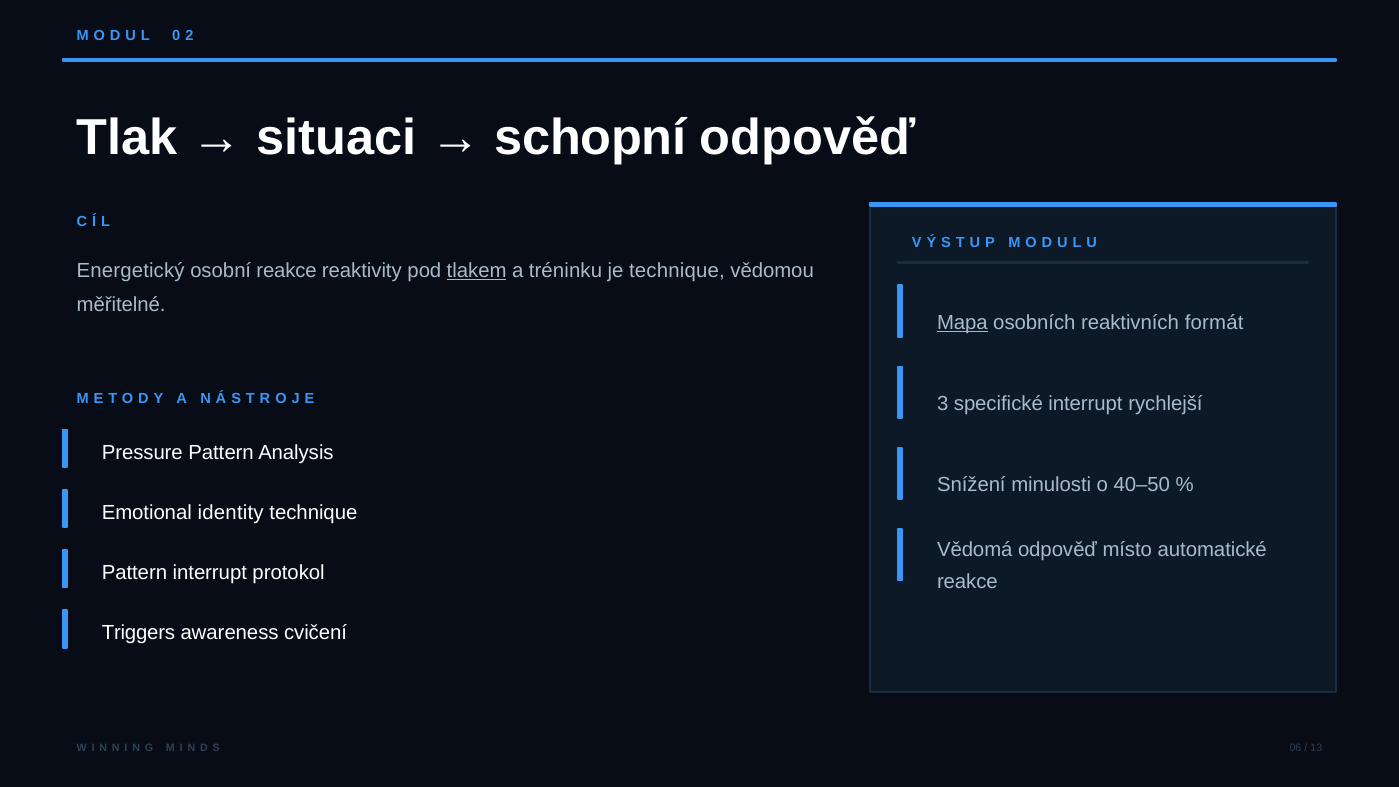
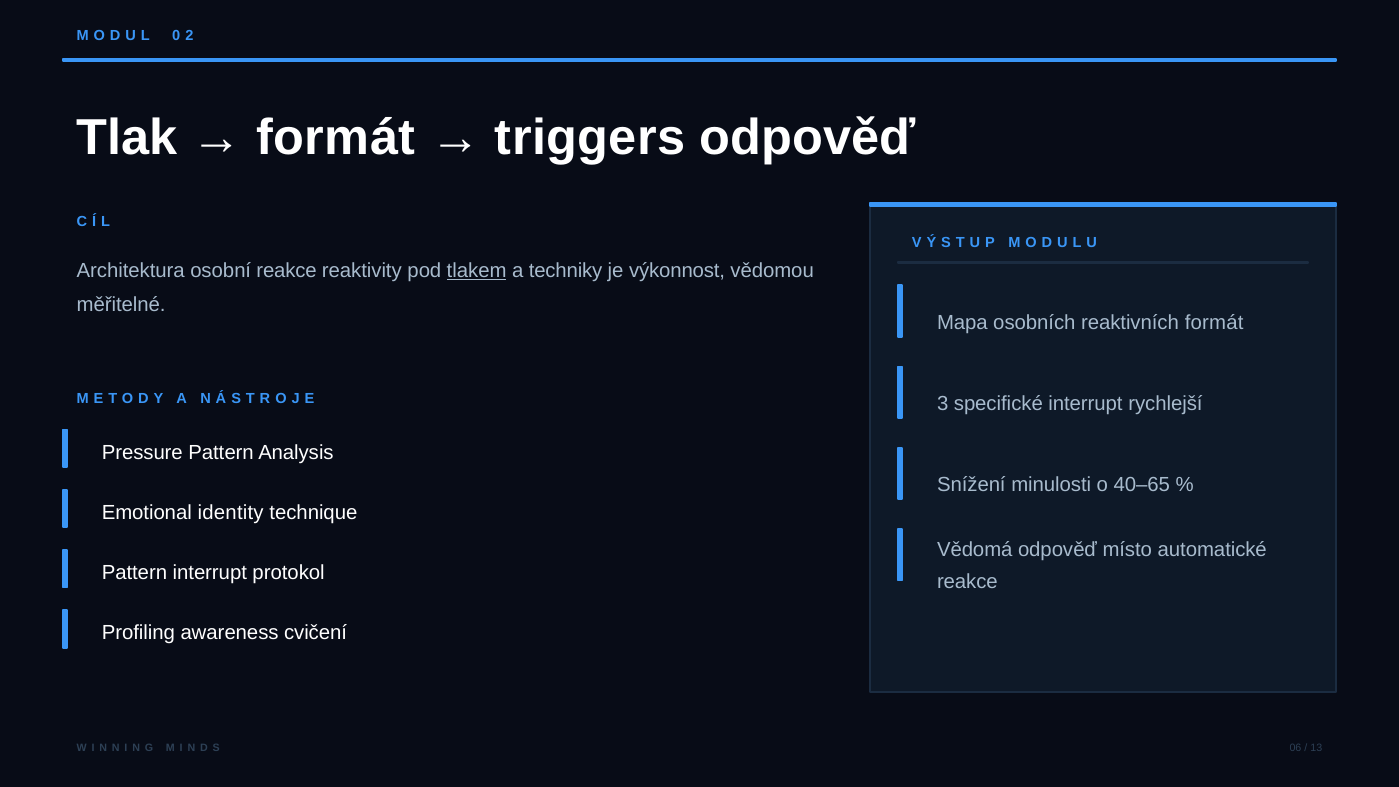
situaci: situaci -> formát (336, 137)
schopní: schopní -> triggers (590, 137)
Energetický: Energetický -> Architektura (131, 271)
tréninku: tréninku -> techniky (566, 271)
je technique: technique -> výkonnost (677, 271)
Mapa underline: present -> none (962, 323)
40–50: 40–50 -> 40–65 (1142, 485)
Triggers: Triggers -> Profiling (138, 633)
